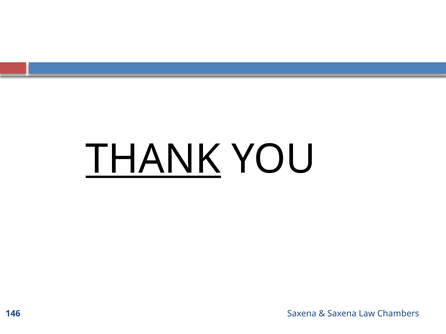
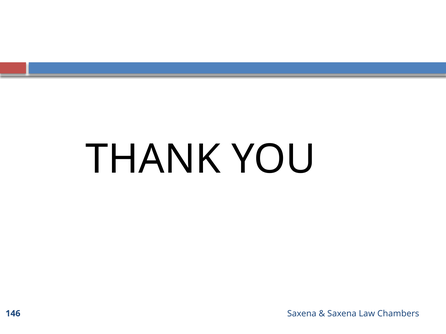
THANK underline: present -> none (153, 160)
